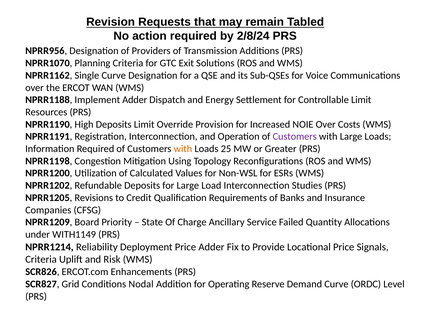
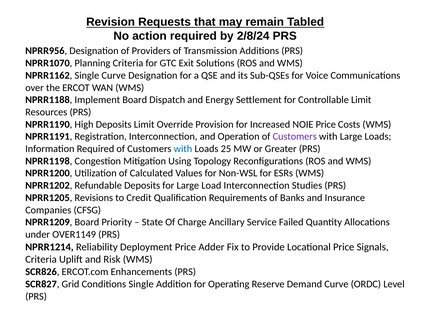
Implement Adder: Adder -> Board (135, 100)
NOIE Over: Over -> Price (326, 125)
with colour: orange -> blue (183, 149)
WITH1149: WITH1149 -> OVER1149 (74, 235)
Conditions Nodal: Nodal -> Single (141, 285)
